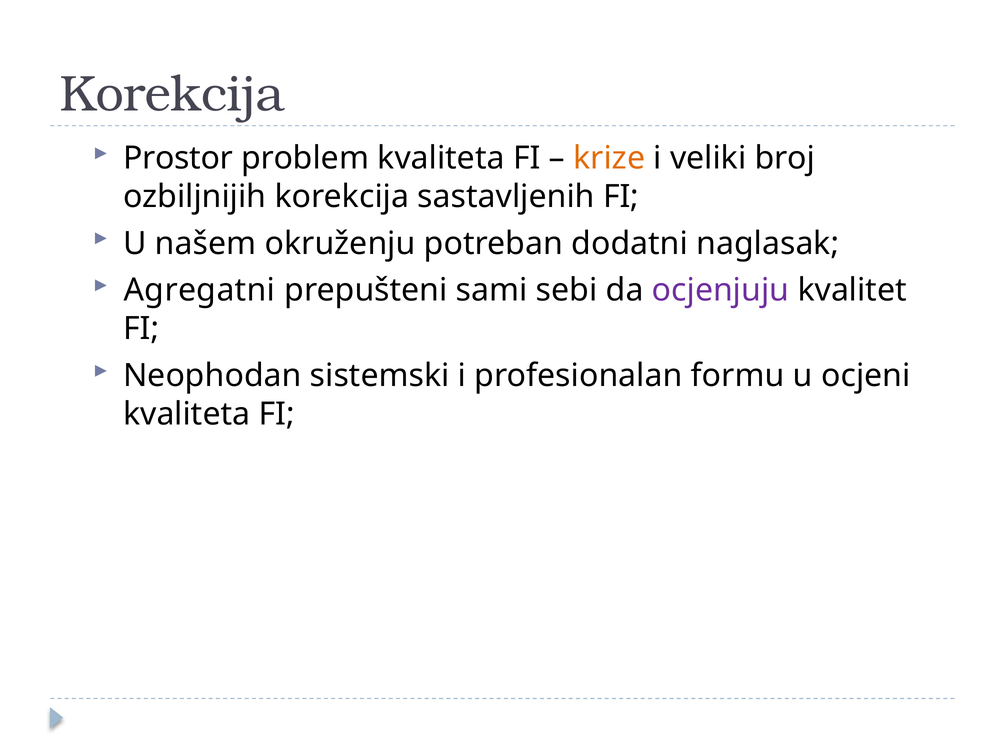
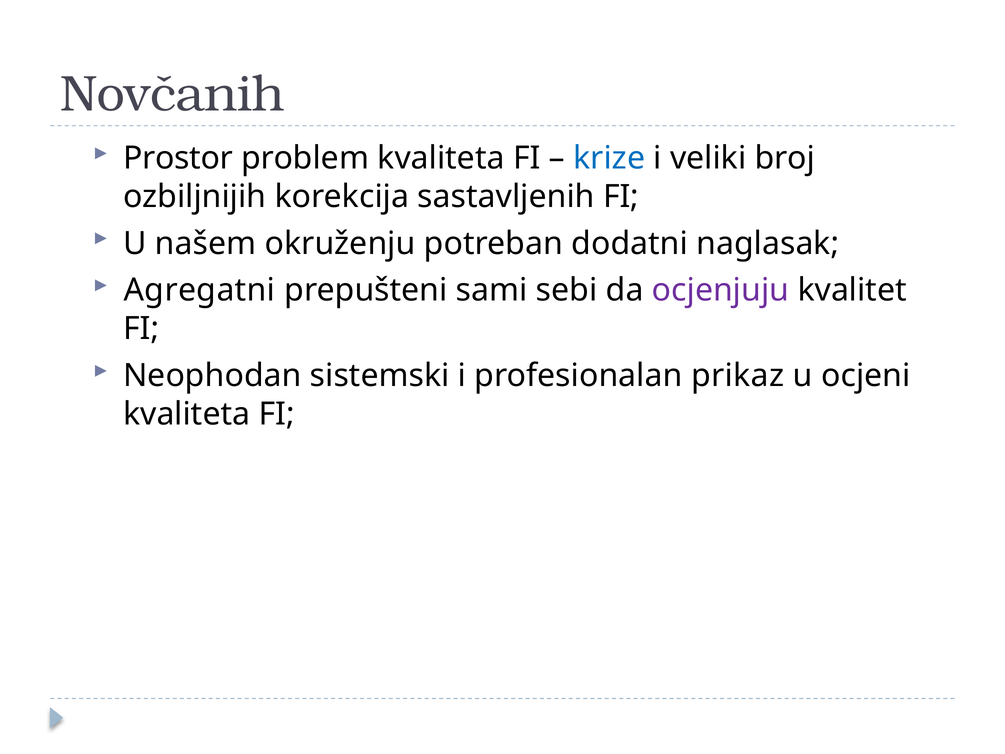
Korekcija: Korekcija -> Novčanih (172, 94)
krize colour: orange -> blue (609, 158)
formu: formu -> prikaz (738, 376)
